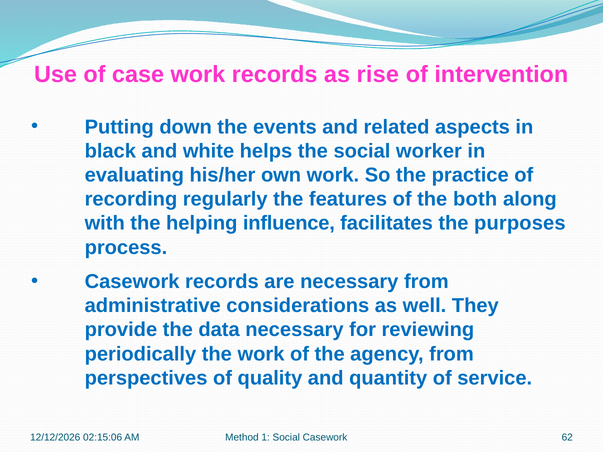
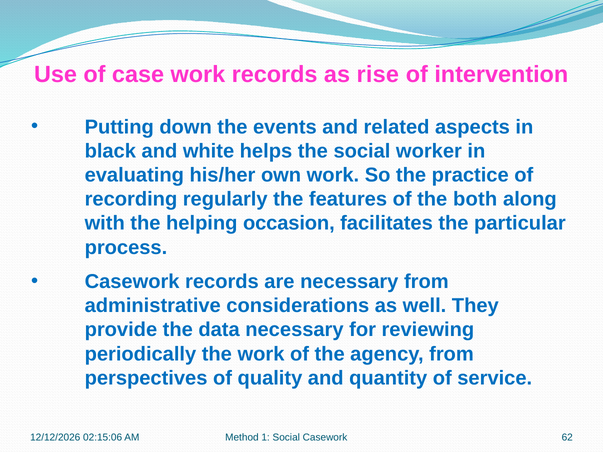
influence: influence -> occasion (289, 223)
purposes: purposes -> particular (520, 223)
